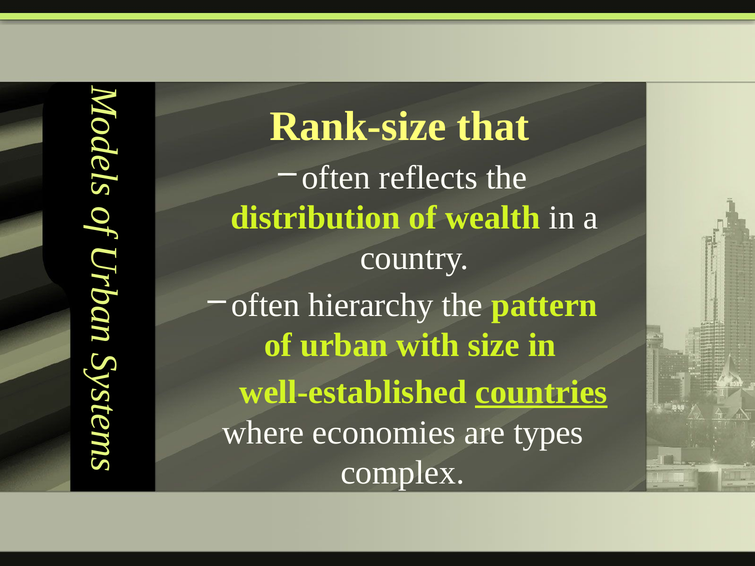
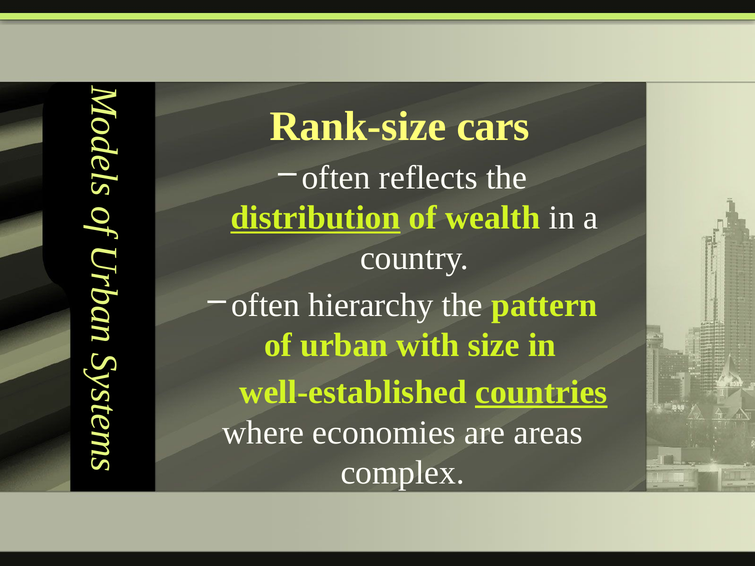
that: that -> cars (493, 126)
distribution underline: none -> present (315, 218)
types: types -> areas (548, 433)
